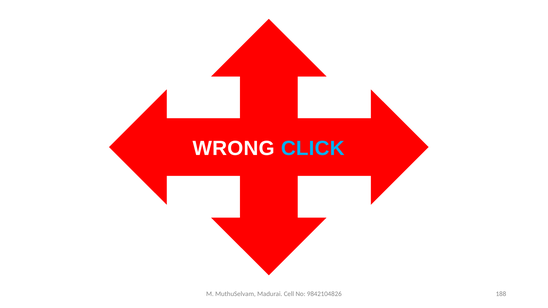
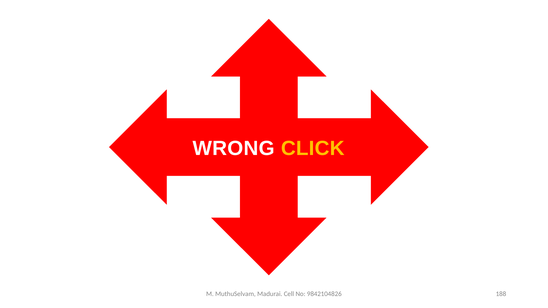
CLICK colour: light blue -> yellow (313, 149)
